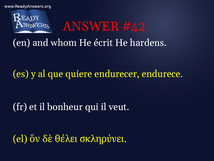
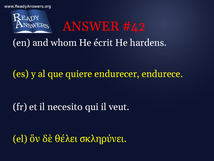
bonheur: bonheur -> necesito (65, 107)
